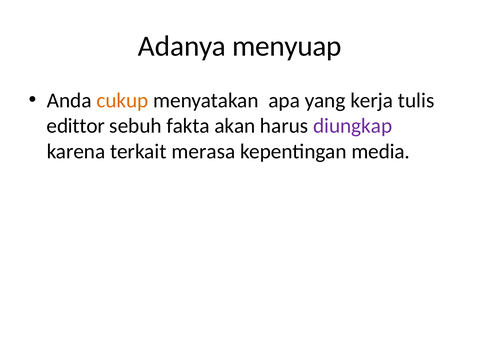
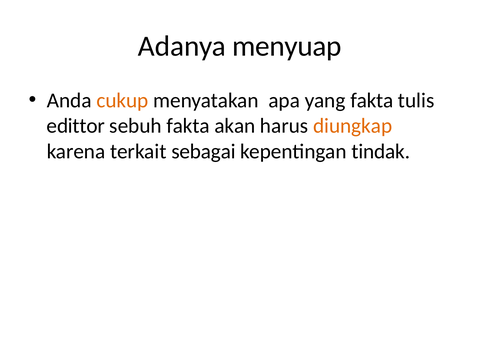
yang kerja: kerja -> fakta (372, 100)
diungkap colour: purple -> orange (353, 126)
merasa: merasa -> sebagai (203, 152)
media: media -> tindak (381, 152)
